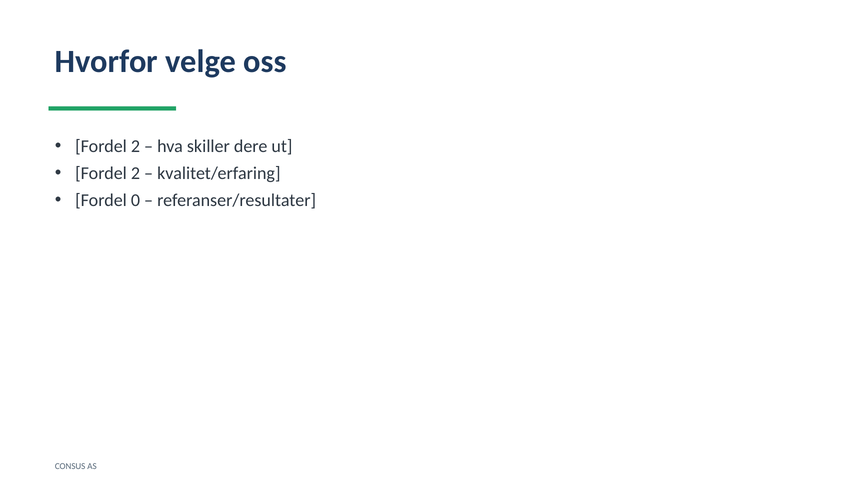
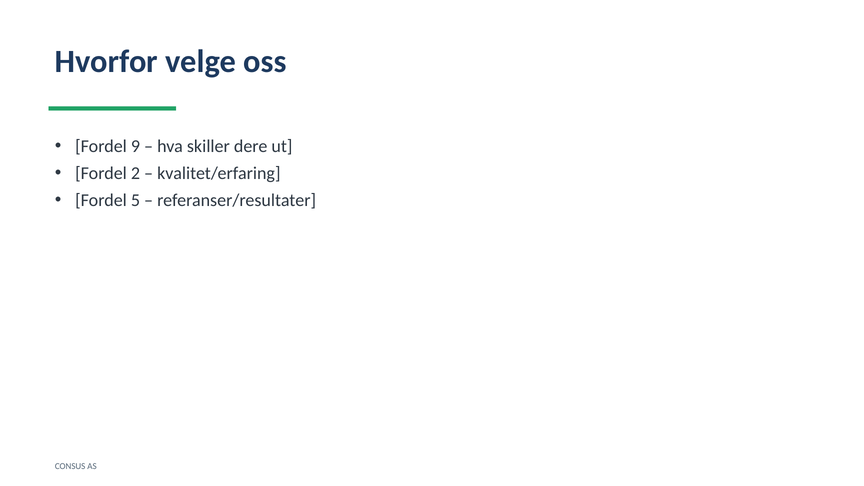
2: 2 -> 9 (135, 146)
0: 0 -> 5 (135, 200)
